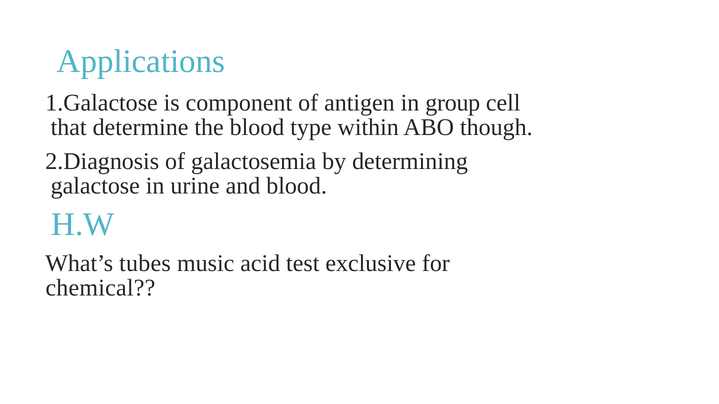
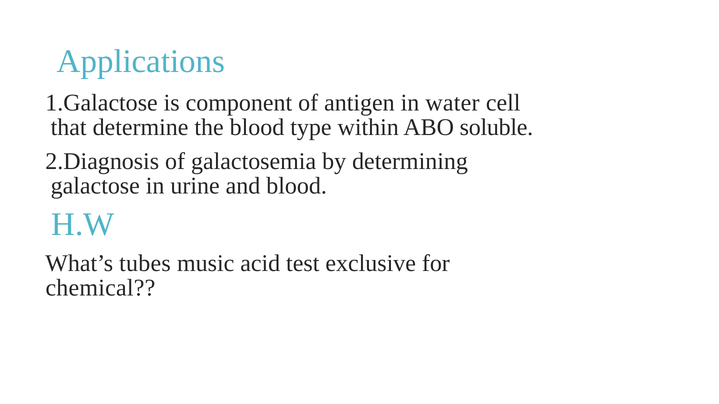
group: group -> water (453, 103)
though: though -> soluble (496, 127)
